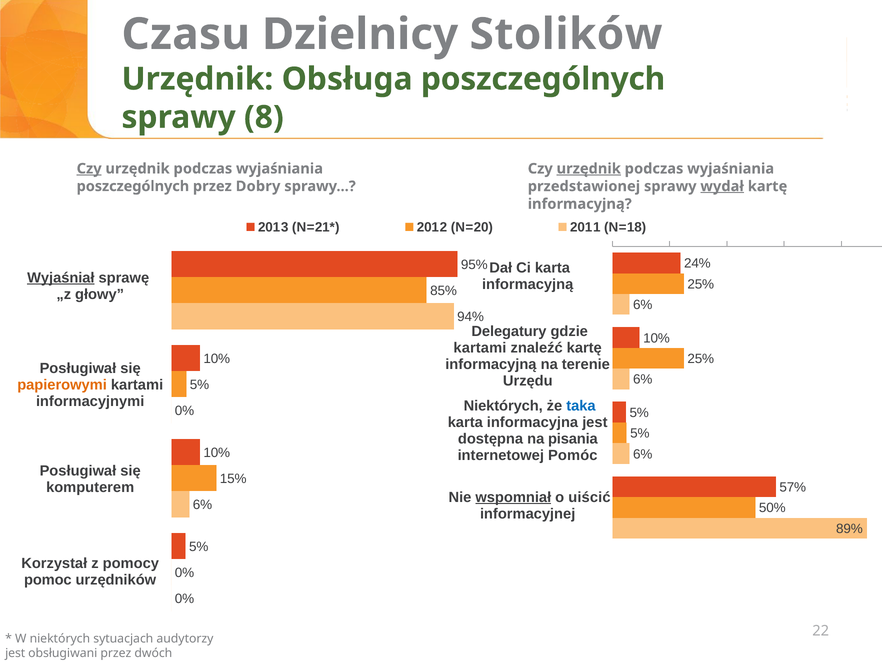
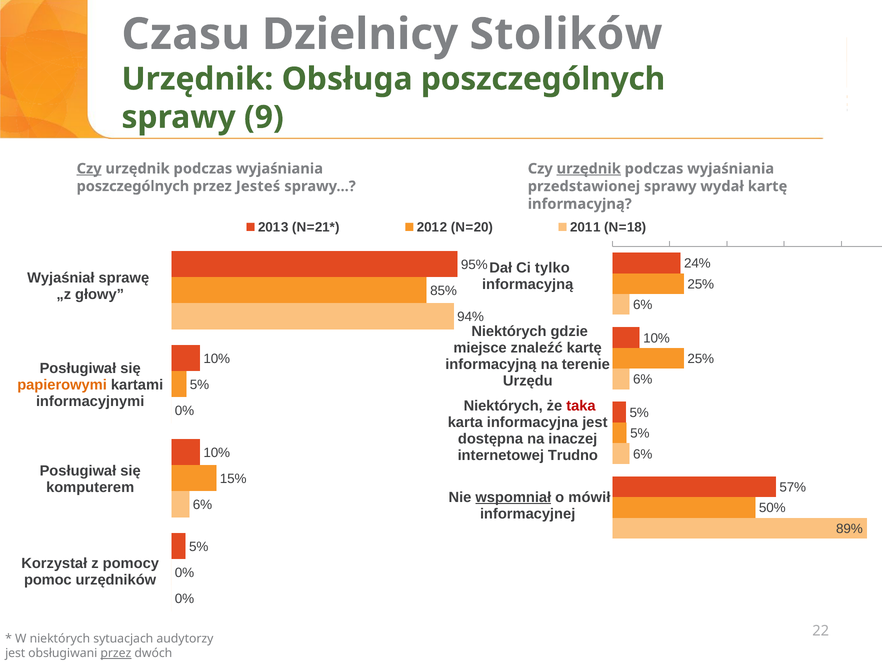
8: 8 -> 9 (264, 117)
Dobry: Dobry -> Jesteś (258, 186)
wydał underline: present -> none (722, 186)
Ci karta: karta -> tylko (552, 268)
Wyjaśniał underline: present -> none (61, 278)
Delegatury: Delegatury -> Niektórych (509, 331)
kartami: kartami -> miejsce (480, 348)
taka colour: blue -> red (581, 406)
pisania: pisania -> inaczej (573, 439)
Pomóc: Pomóc -> Trudno (573, 455)
uiścić: uiścić -> mówił (589, 497)
przez underline: none -> present (116, 653)
